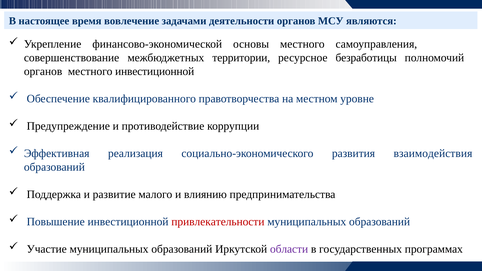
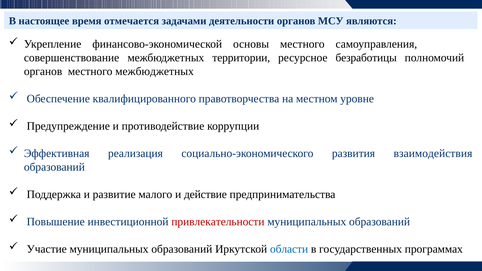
вовлечение: вовлечение -> отмечается (132, 21)
местного инвестиционной: инвестиционной -> межбюджетных (155, 71)
влиянию: влиянию -> действие (205, 194)
области colour: purple -> blue (289, 249)
